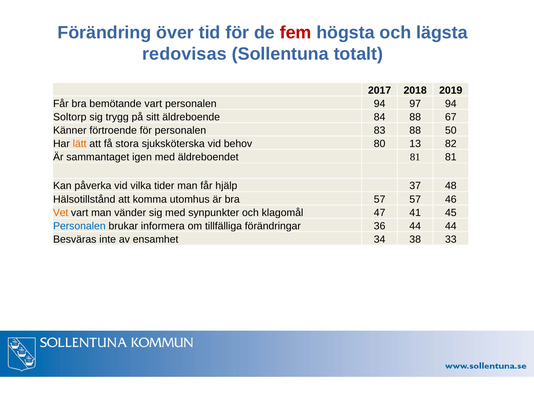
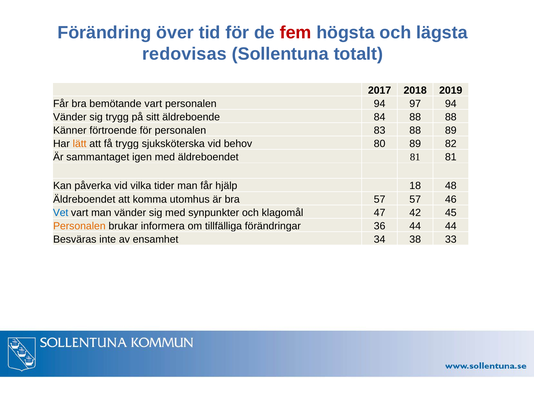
Soltorp: Soltorp -> Vänder (70, 117)
88 67: 67 -> 88 (451, 117)
88 50: 50 -> 89 (451, 130)
få stora: stora -> trygg (127, 144)
80 13: 13 -> 89 (415, 144)
37: 37 -> 18 (415, 186)
Hälsotillstånd: Hälsotillstånd -> Äldreboendet (84, 199)
Vet colour: orange -> blue (61, 212)
41: 41 -> 42 (415, 212)
Personalen colour: blue -> orange (79, 226)
